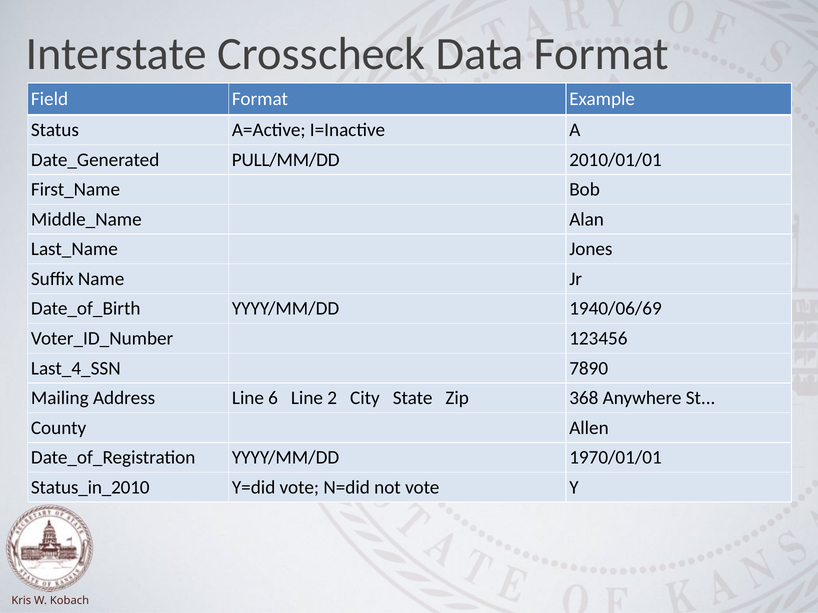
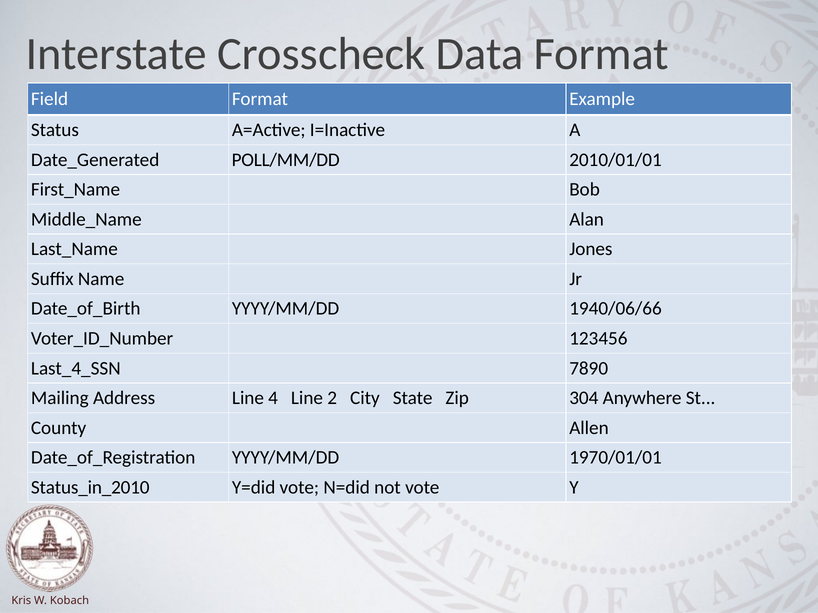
PULL/MM/DD: PULL/MM/DD -> POLL/MM/DD (286, 160)
1940/06/69: 1940/06/69 -> 1940/06/66 (616, 309)
6: 6 -> 4 (273, 398)
368: 368 -> 304 (584, 398)
